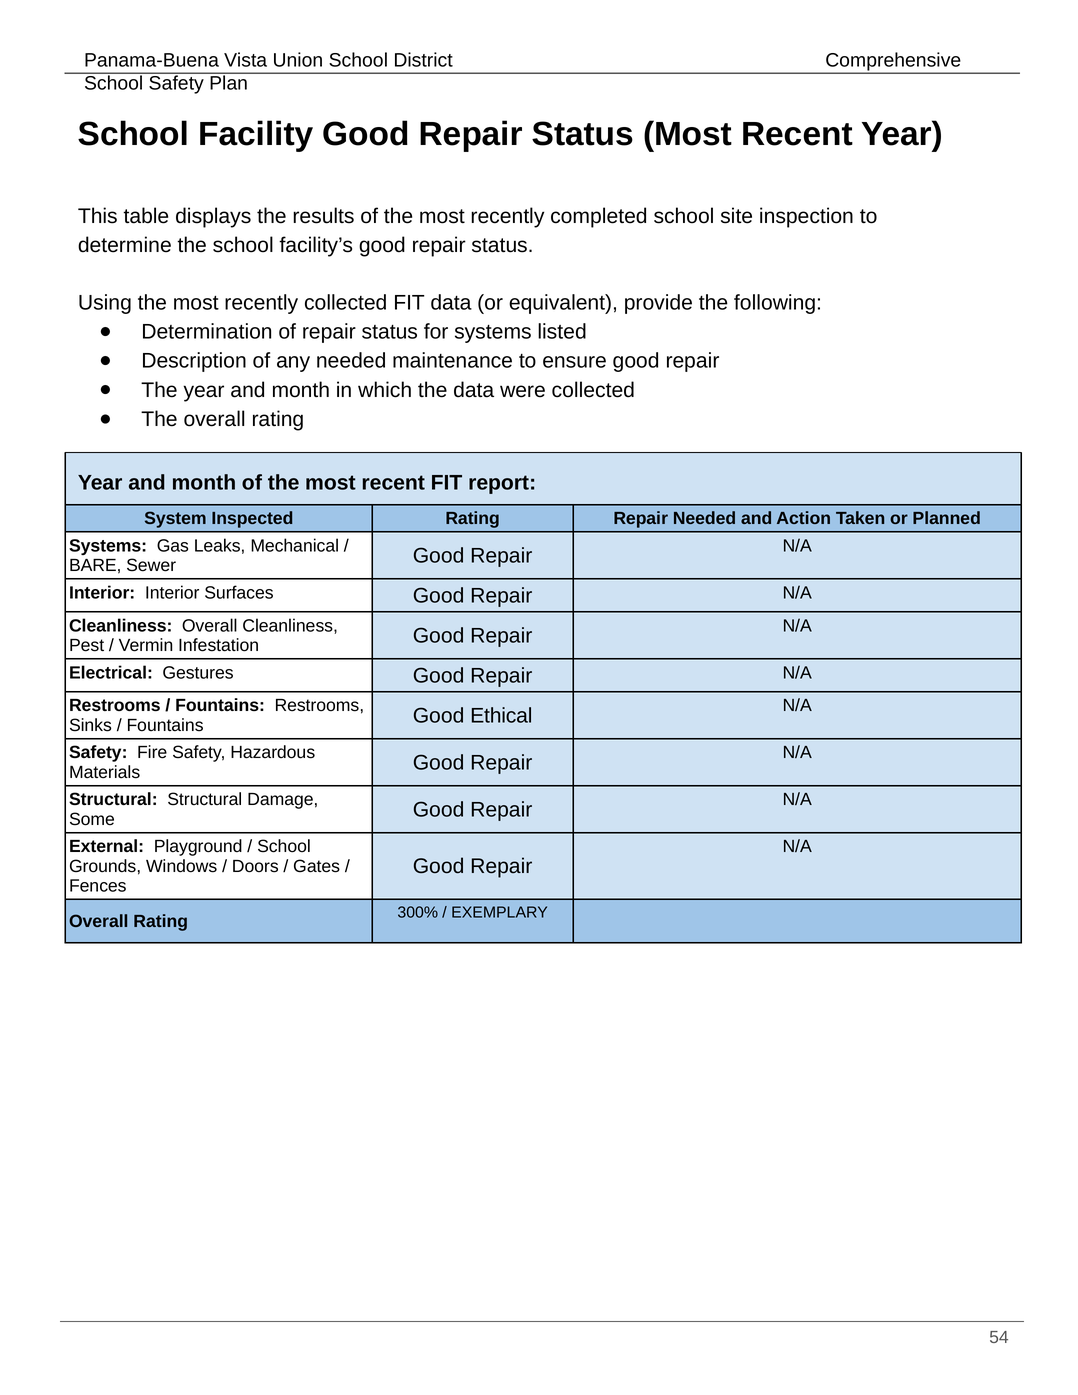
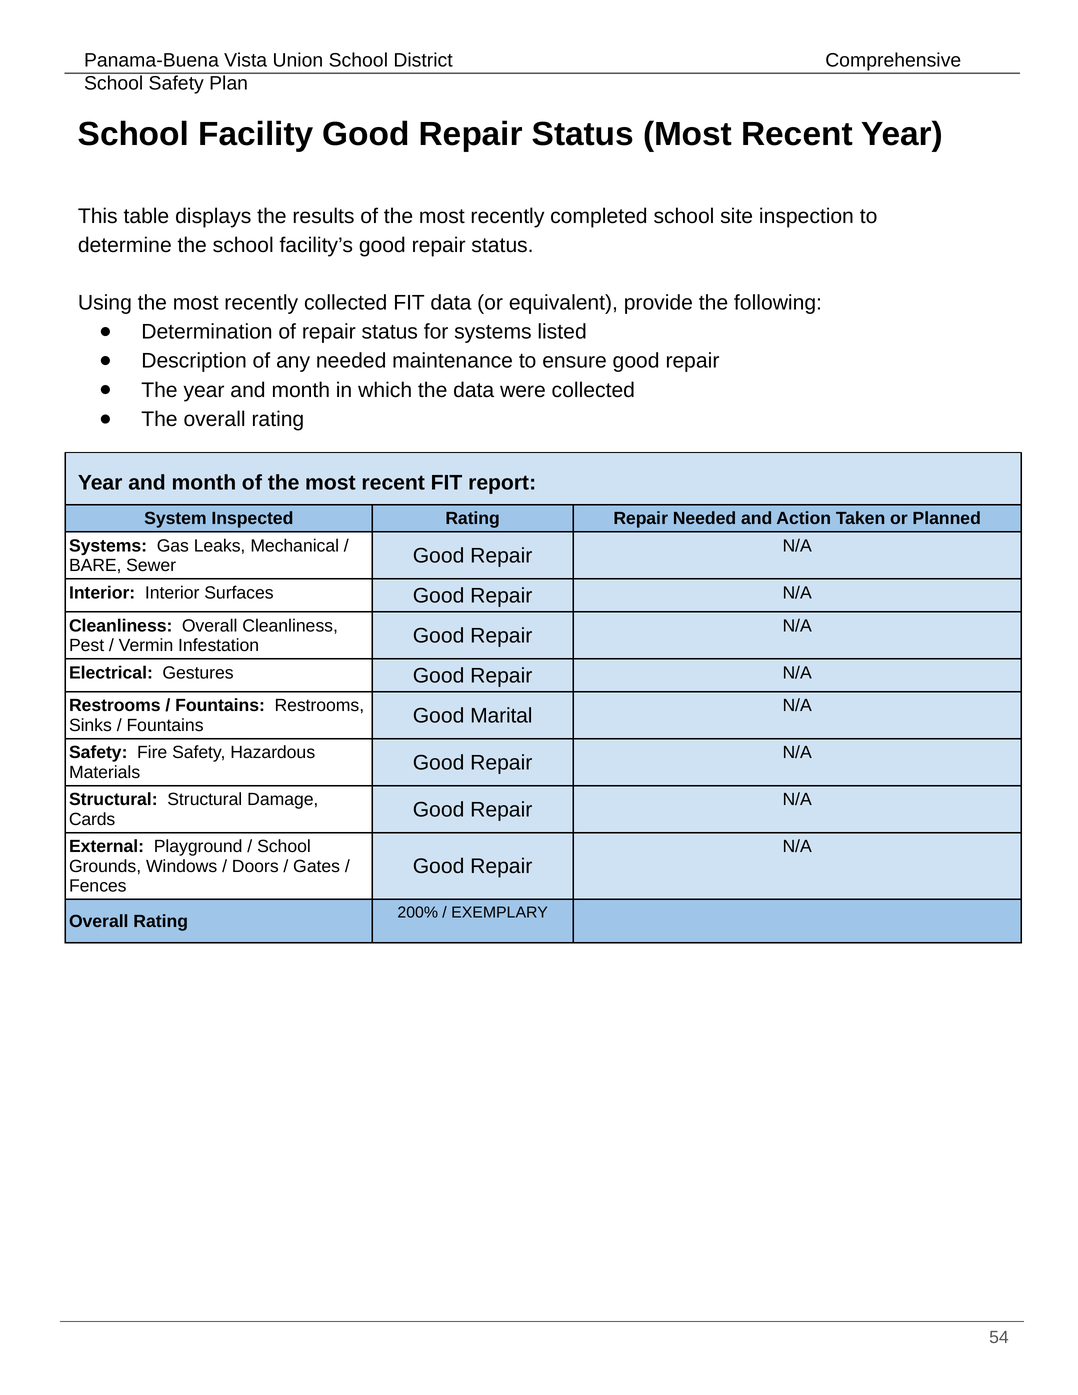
Ethical: Ethical -> Marital (501, 716)
Some: Some -> Cards (92, 819)
300%: 300% -> 200% (418, 912)
